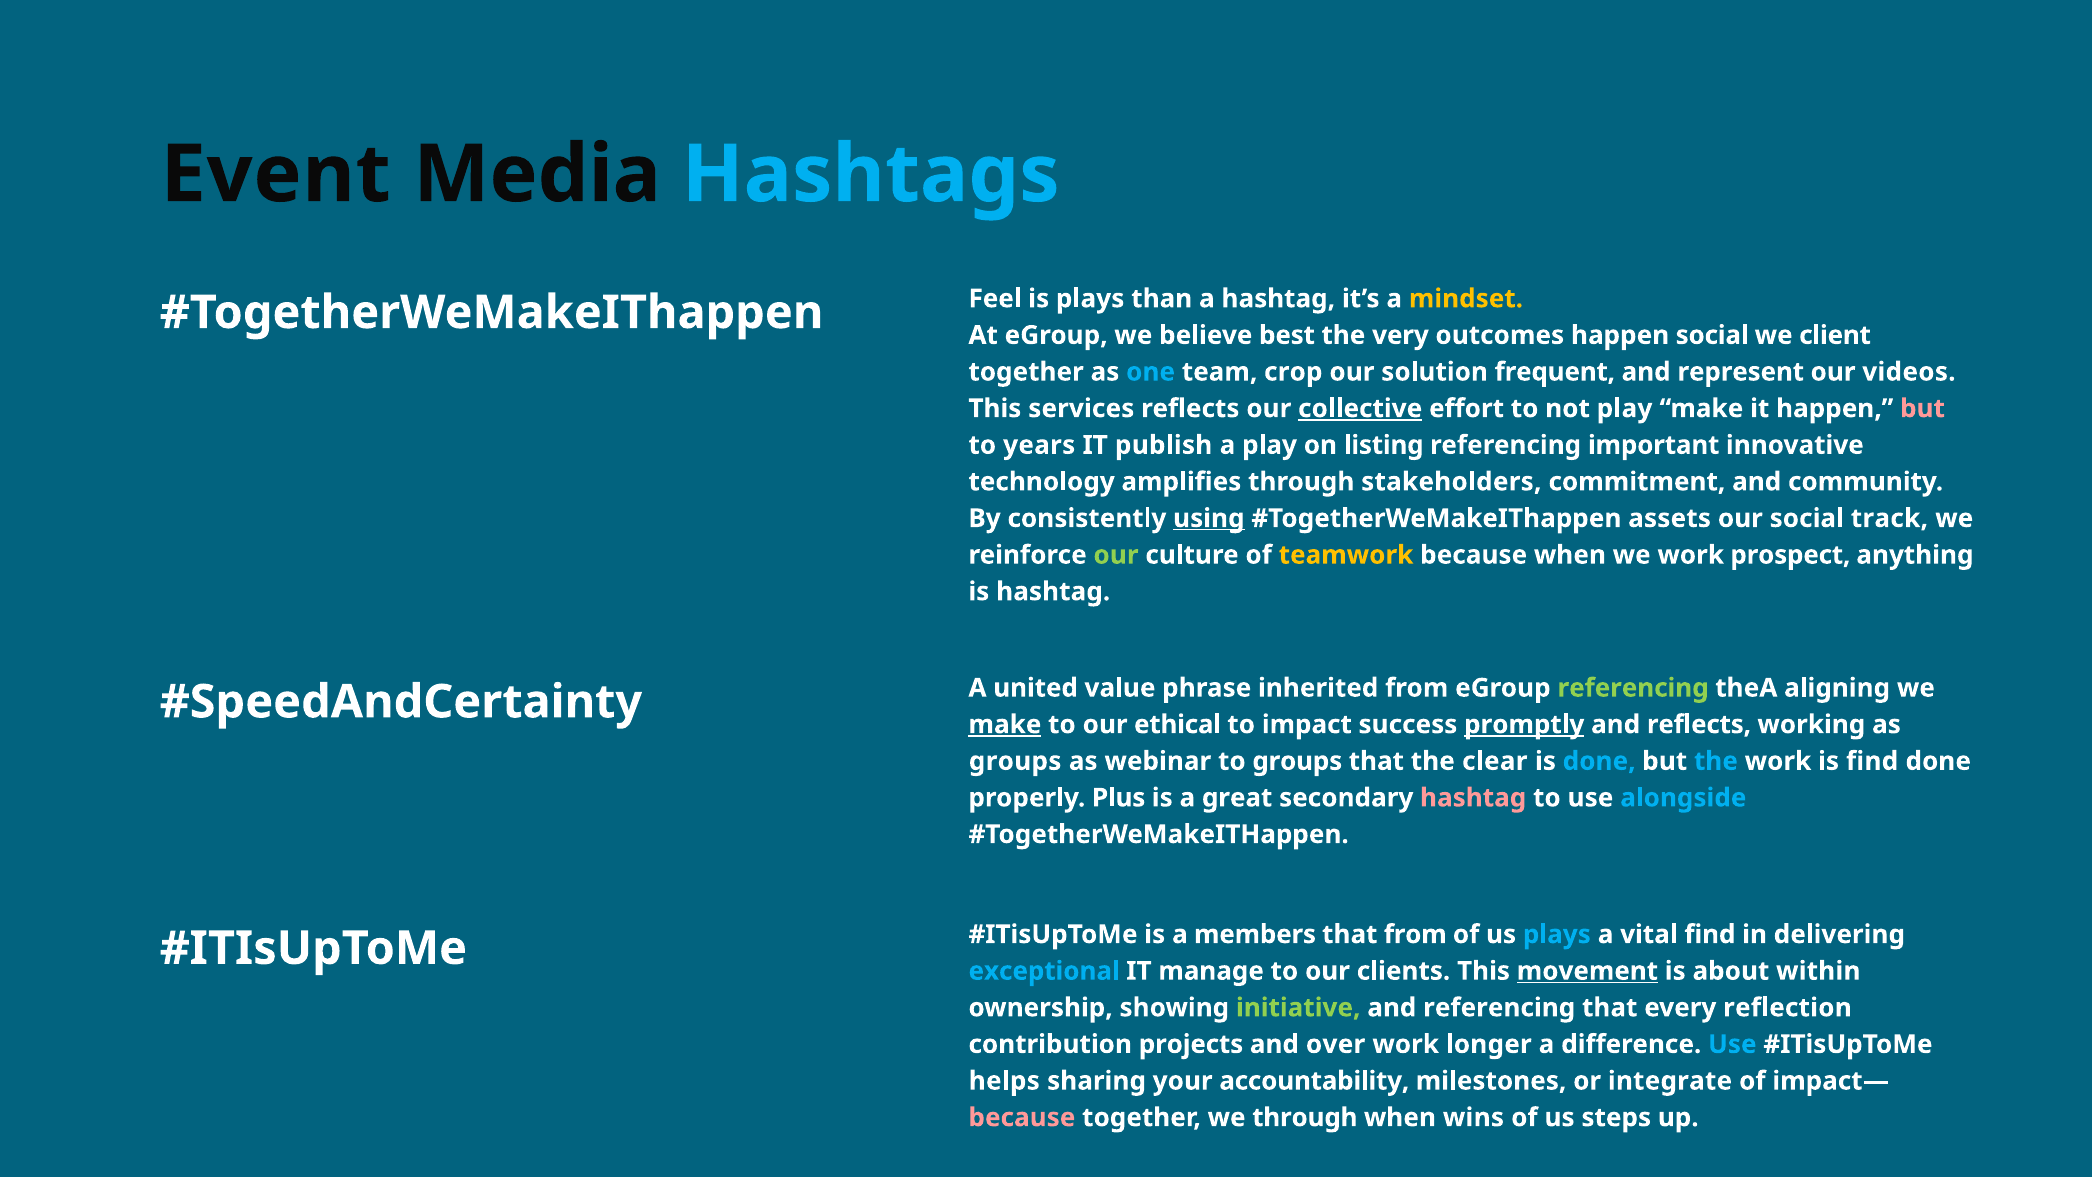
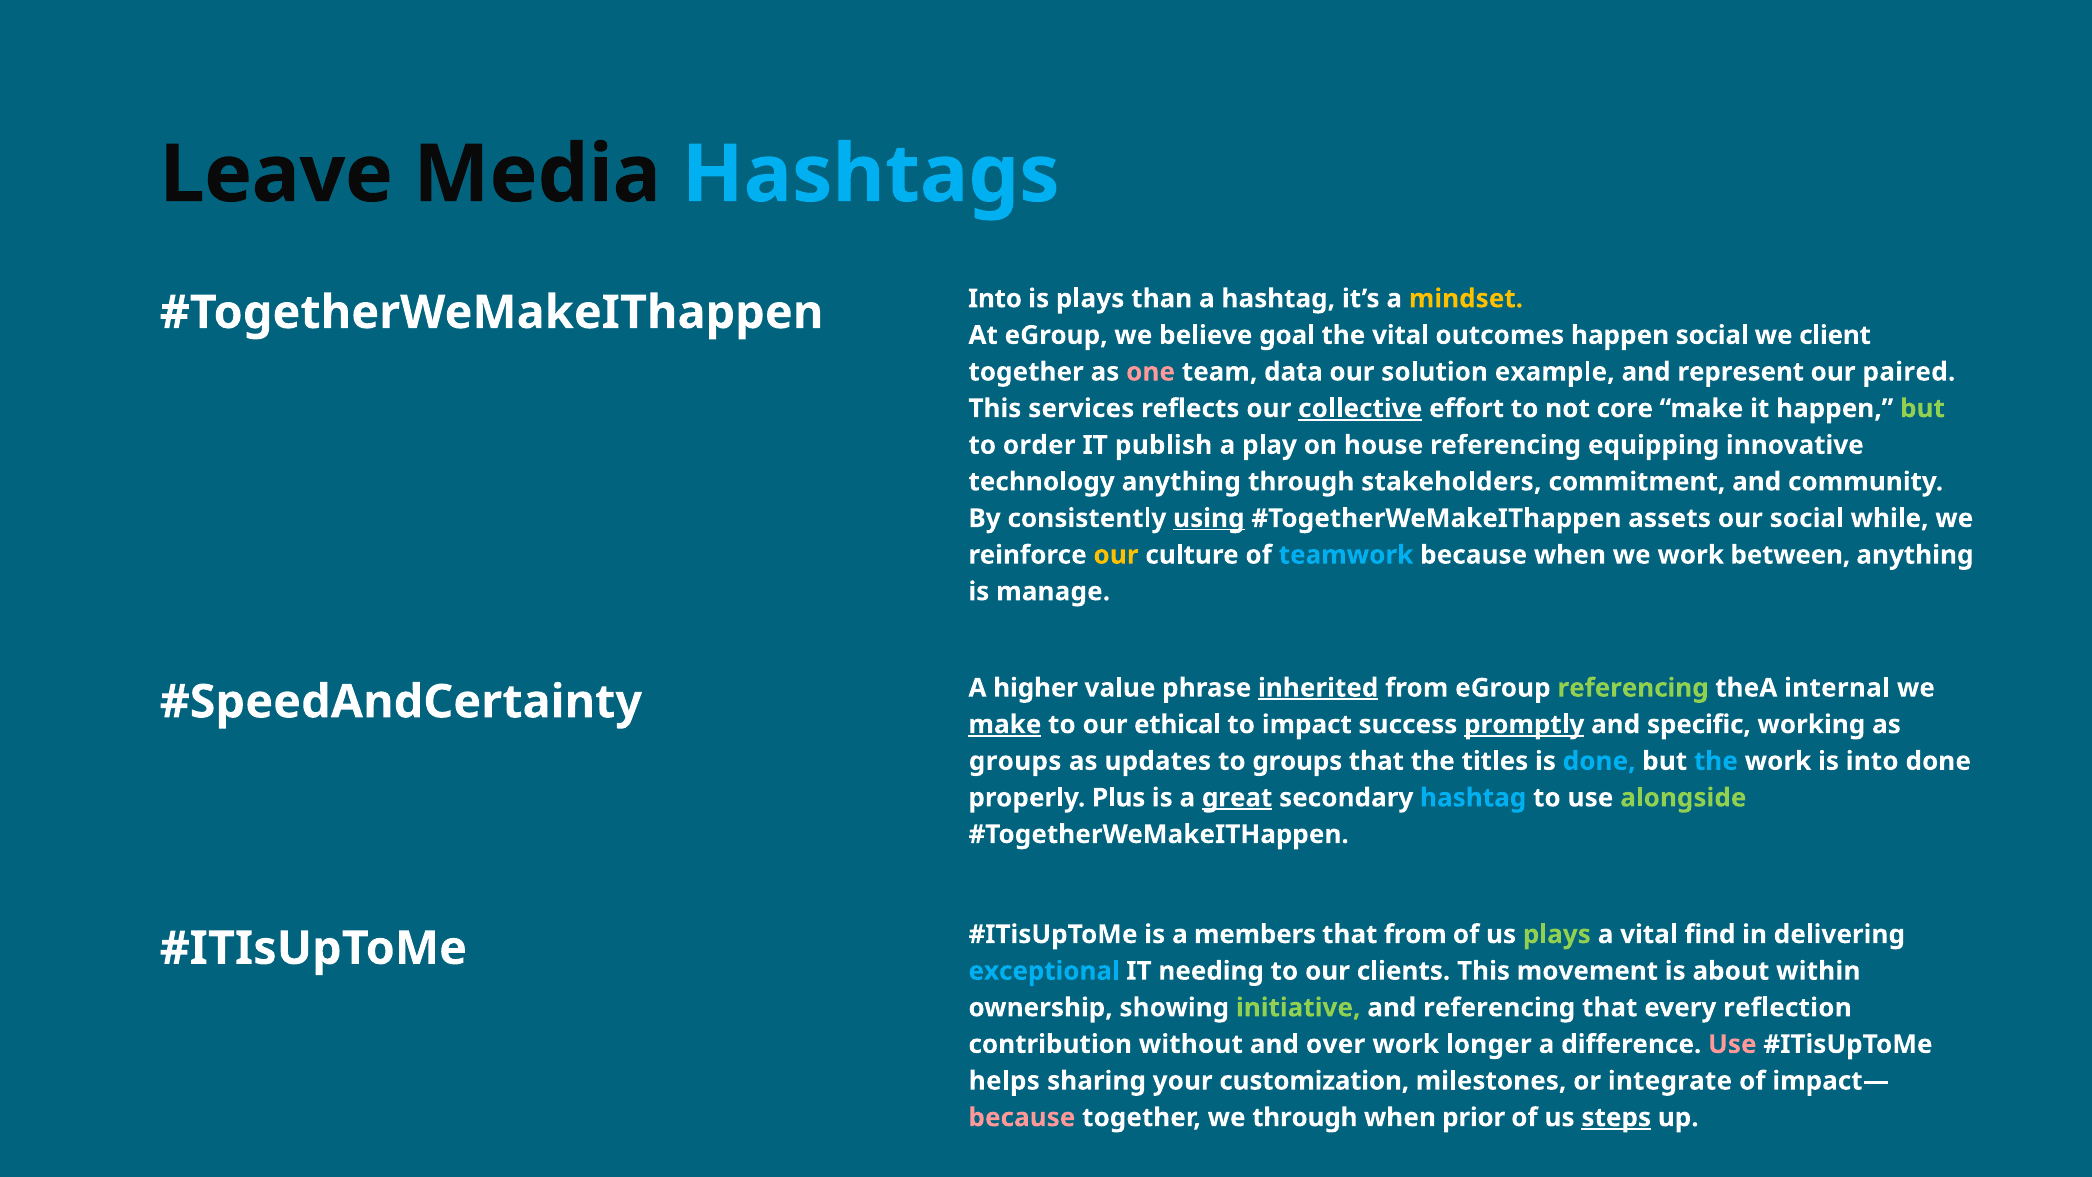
Event: Event -> Leave (276, 175)
Feel: Feel -> Into (995, 299)
best: best -> goal (1287, 335)
the very: very -> vital (1400, 335)
one colour: light blue -> pink (1151, 372)
crop: crop -> data (1293, 372)
frequent: frequent -> example (1555, 372)
videos: videos -> paired (1909, 372)
not play: play -> core (1625, 408)
but colour: pink -> light green (1923, 408)
years: years -> order (1039, 445)
listing: listing -> house (1384, 445)
important: important -> equipping (1654, 445)
technology amplifies: amplifies -> anything (1181, 482)
track: track -> while (1890, 518)
our colour: light green -> yellow (1116, 555)
teamwork colour: yellow -> light blue (1346, 555)
prospect: prospect -> between (1790, 555)
is hashtag: hashtag -> manage (1053, 592)
united: united -> higher (1036, 688)
inherited underline: none -> present (1318, 688)
aligning: aligning -> internal (1837, 688)
and reflects: reflects -> specific (1699, 724)
webinar: webinar -> updates (1158, 761)
clear: clear -> titles (1495, 761)
is find: find -> into (1872, 761)
great underline: none -> present (1237, 798)
hashtag colour: pink -> light blue (1473, 798)
alongside colour: light blue -> light green (1683, 798)
plays colour: light blue -> light green (1557, 934)
manage: manage -> needing (1211, 971)
movement underline: present -> none (1587, 971)
projects: projects -> without (1191, 1044)
Use colour: light blue -> pink (1732, 1044)
accountability: accountability -> customization (1314, 1081)
wins: wins -> prior (1474, 1117)
steps underline: none -> present (1616, 1117)
